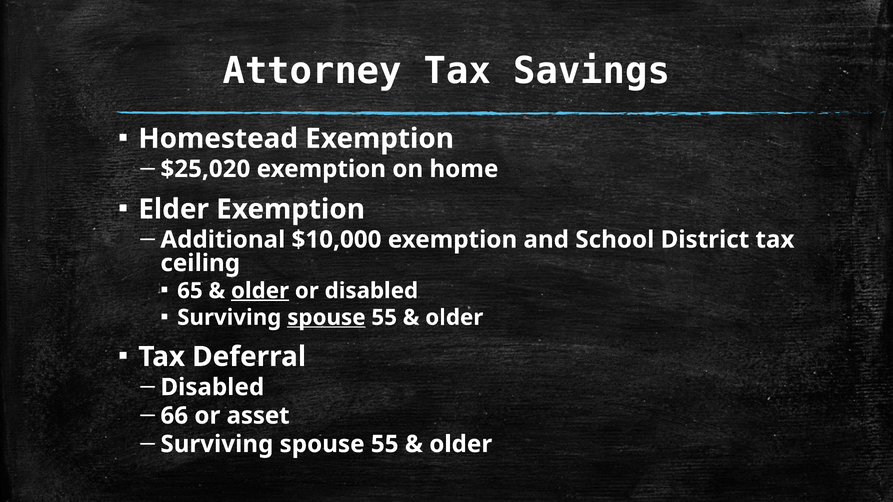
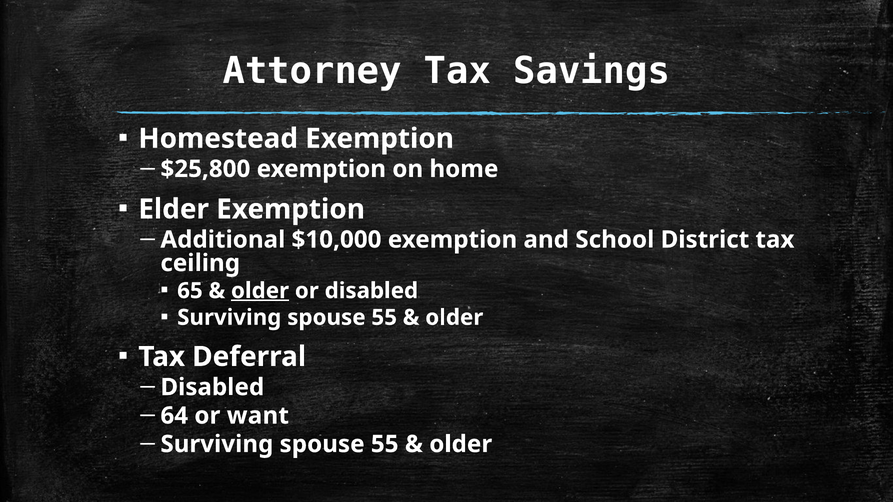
$25,020: $25,020 -> $25,800 (205, 169)
spouse underline: present -> none (326, 318)
66: 66 -> 64 (174, 416)
asset: asset -> want (258, 416)
